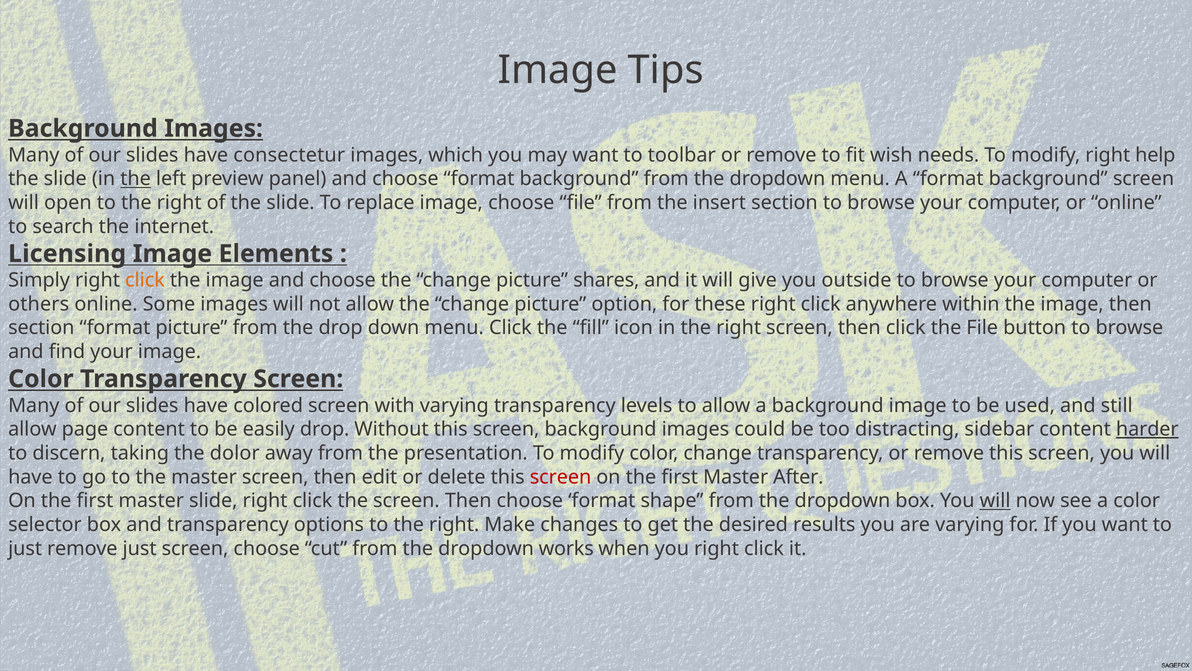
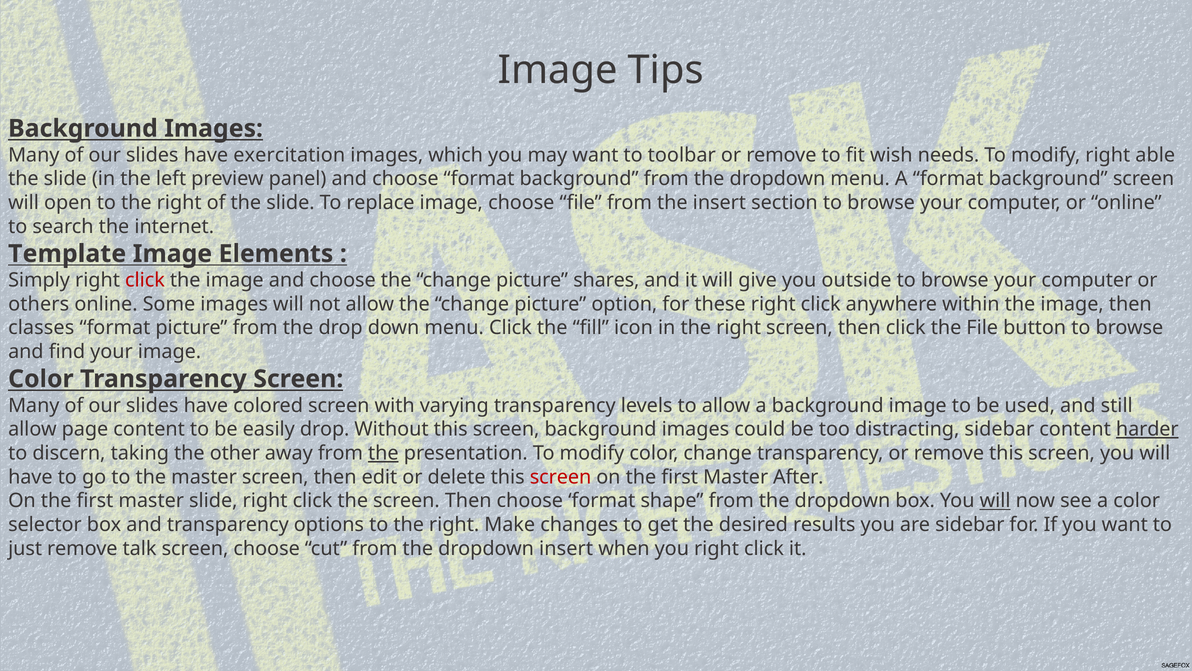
consectetur: consectetur -> exercitation (289, 155)
help: help -> able (1155, 155)
the underline: present -> none (136, 179)
Licensing: Licensing -> Template (67, 254)
click colour: orange -> red (145, 280)
section: section -> classes (41, 328)
dolor: dolor -> other (235, 453)
the underline: none -> present (383, 453)
are varying: varying -> sidebar (970, 524)
remove just: just -> talk (140, 548)
dropdown works: works -> insert (566, 548)
